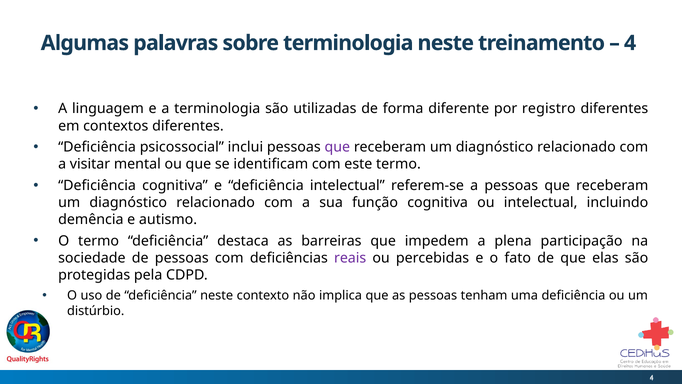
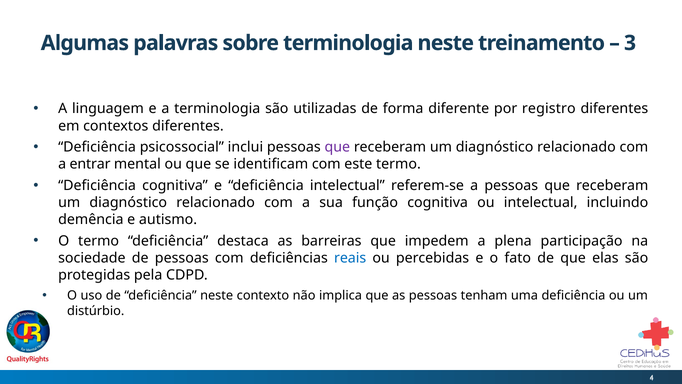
4: 4 -> 3 (630, 43)
visitar: visitar -> entrar (90, 164)
reais colour: purple -> blue (350, 258)
